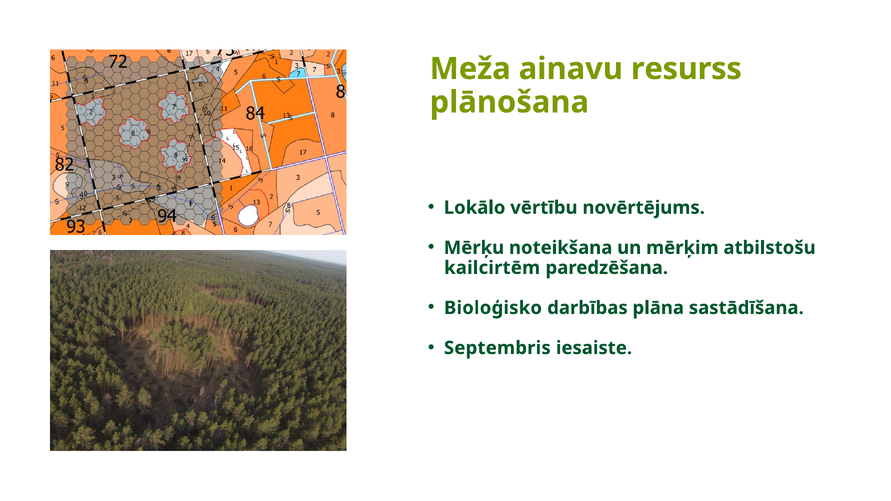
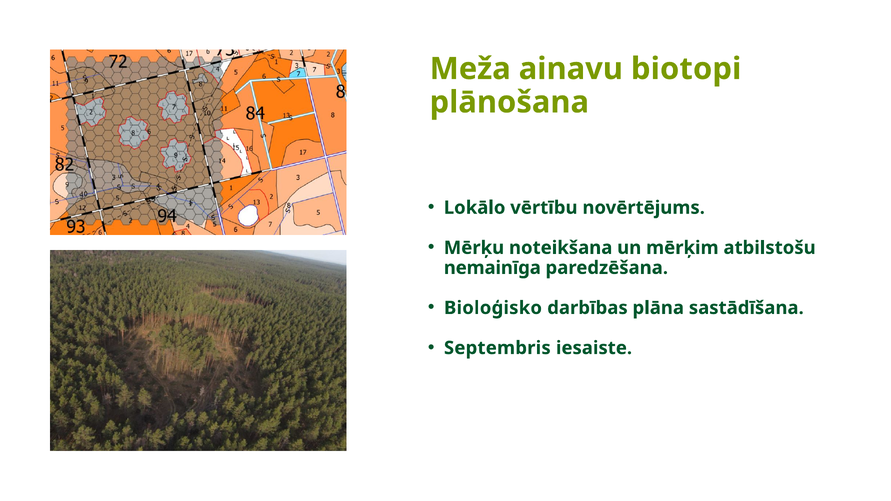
resurss: resurss -> biotopi (686, 69)
kailcirtēm: kailcirtēm -> nemainīga (492, 268)
